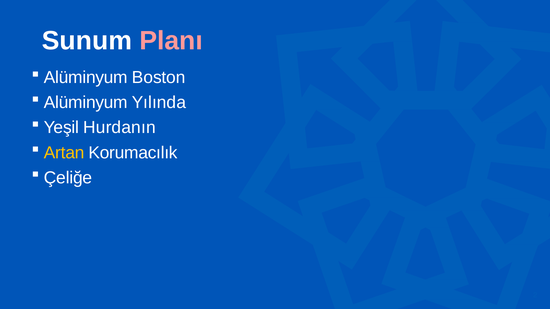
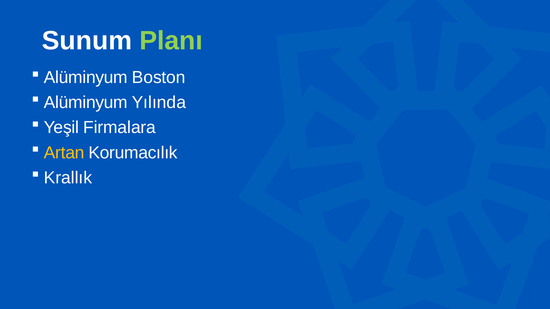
Planı colour: pink -> light green (171, 41)
Hurdanın: Hurdanın -> Firmalara (120, 128)
Çeliğe: Çeliğe -> Krallık (68, 178)
